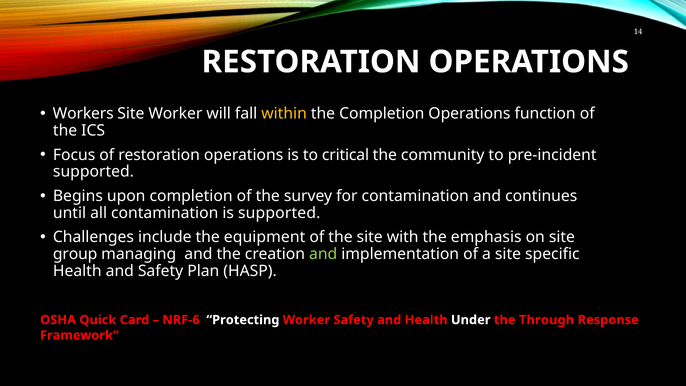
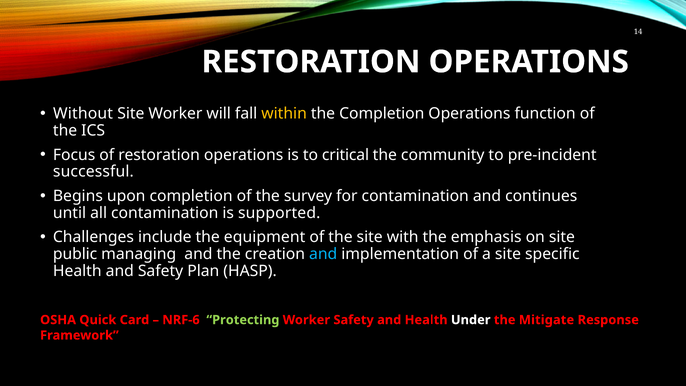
Workers: Workers -> Without (83, 114)
supported: supported -> successful (93, 172)
group: group -> public (75, 254)
and colour: light green -> light blue (323, 254)
Protecting colour: white -> light green (243, 320)
Through: Through -> Mitigate (547, 320)
